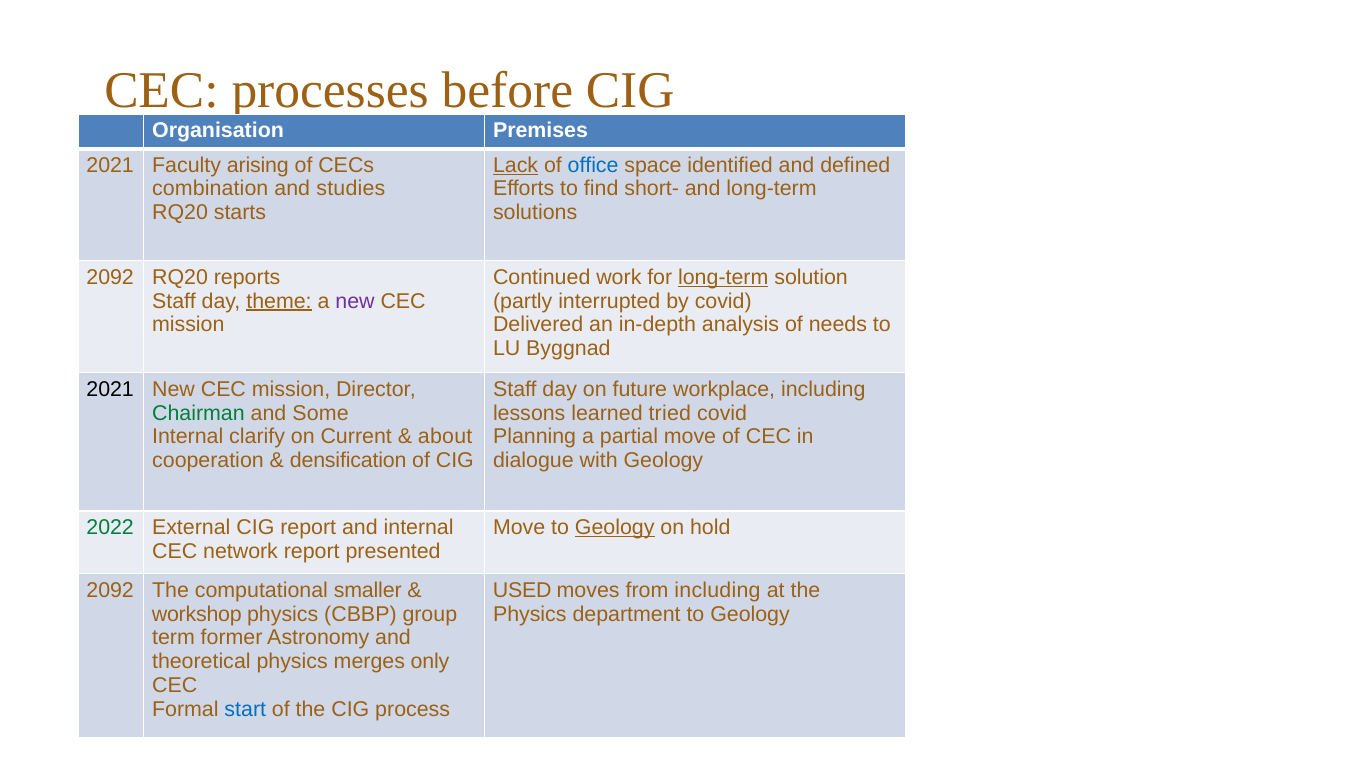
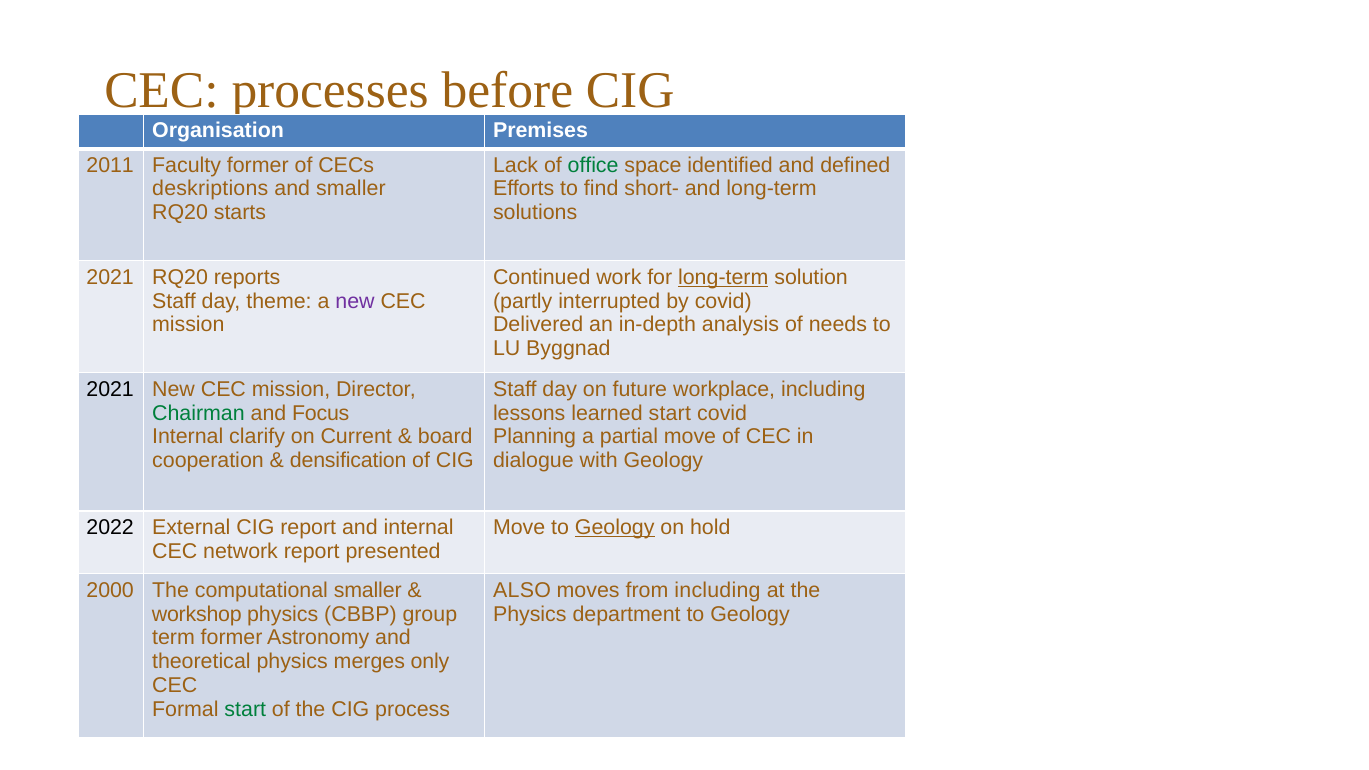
2021: 2021 -> 2011 (110, 165)
Faculty arising: arising -> former (258, 165)
Lack underline: present -> none (516, 165)
office colour: blue -> green (593, 165)
combination: combination -> deskriptions (210, 189)
and studies: studies -> smaller (351, 189)
2092: 2092 -> 2021 (110, 277)
theme underline: present -> none (279, 301)
Some: Some -> Focus (321, 413)
learned tried: tried -> start (670, 413)
about: about -> board (445, 437)
2022 colour: green -> black (110, 527)
2092: 2092 -> 2000 (110, 590)
USED: USED -> ALSO (522, 590)
start colour: blue -> green (245, 709)
